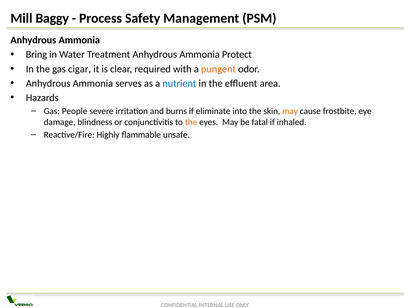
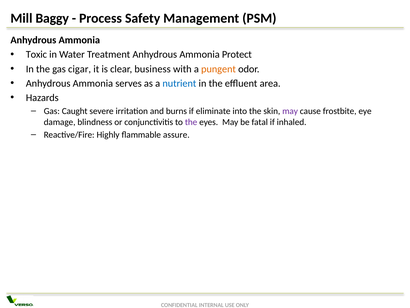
Bring: Bring -> Toxic (36, 55)
required: required -> business (153, 69)
People: People -> Caught (75, 111)
may colour: orange -> purple (290, 111)
the colour: orange -> purple (191, 122)
unsafe: unsafe -> assure (176, 135)
